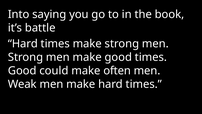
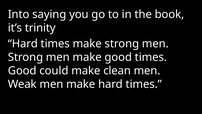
battle: battle -> trinity (40, 28)
often: often -> clean (117, 70)
